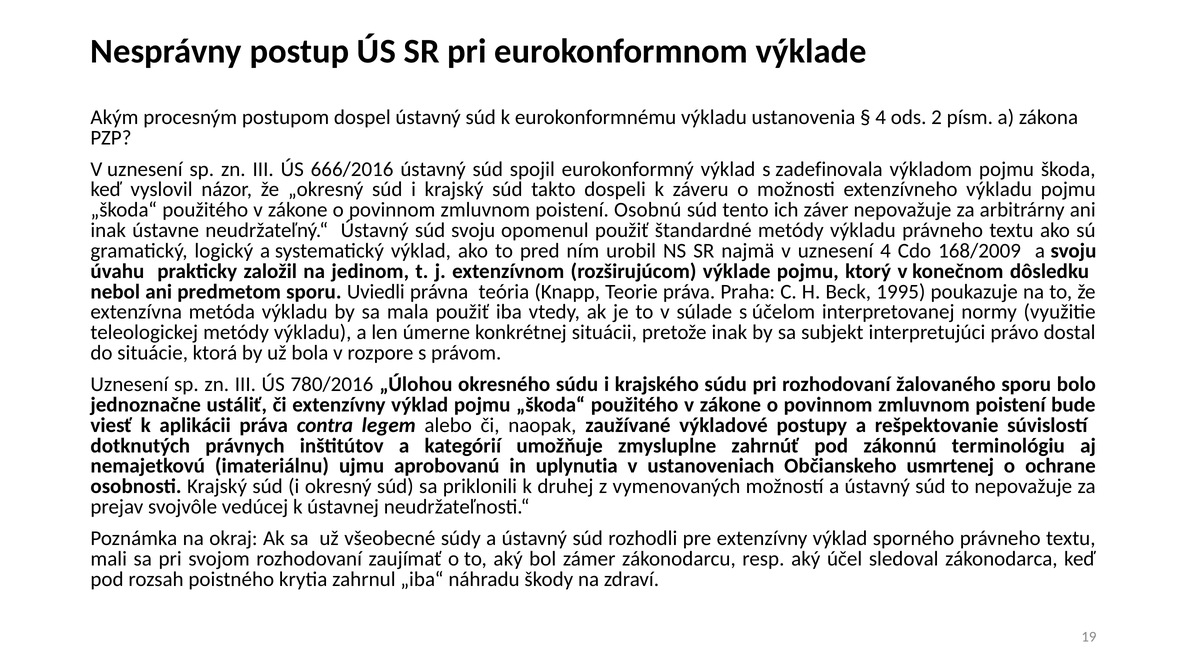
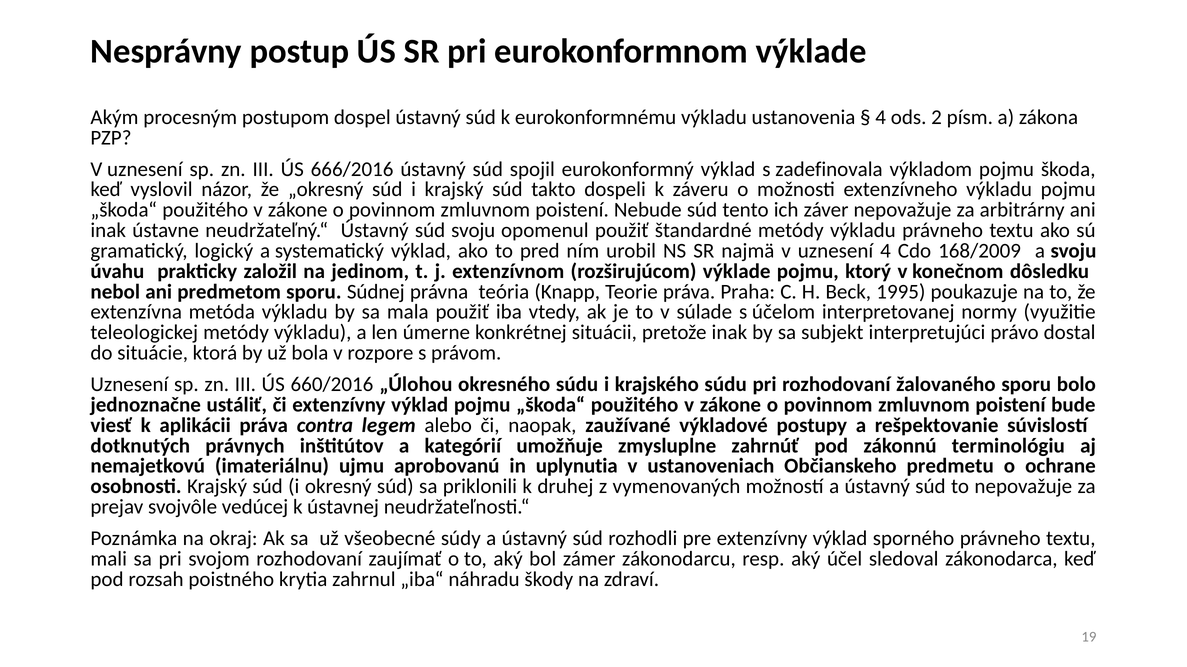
Osobnú: Osobnú -> Nebude (648, 210)
Uviedli: Uviedli -> Súdnej (376, 292)
780/2016: 780/2016 -> 660/2016 (332, 385)
usmrtenej: usmrtenej -> predmetu (950, 467)
